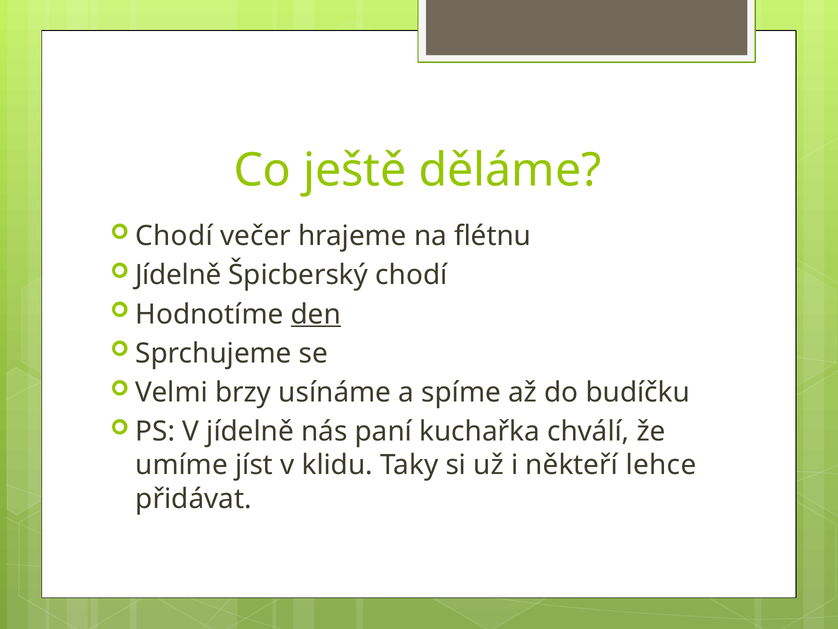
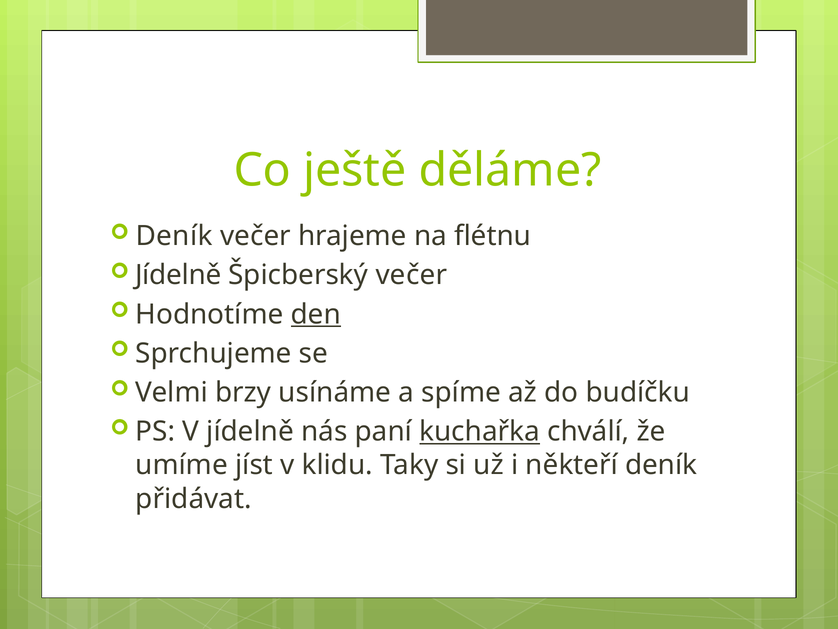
Chodí: Chodí -> Deník (174, 236)
Špicberský chodí: chodí -> večer (411, 275)
kuchařka underline: none -> present (480, 431)
někteří lehce: lehce -> deník (661, 465)
